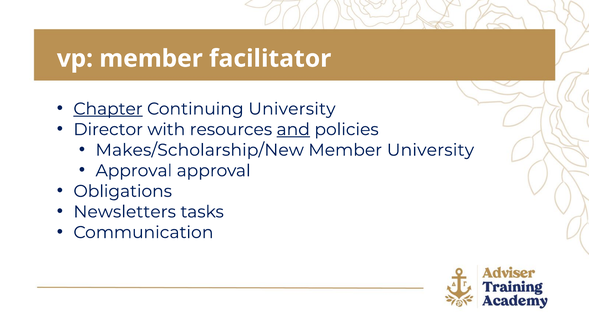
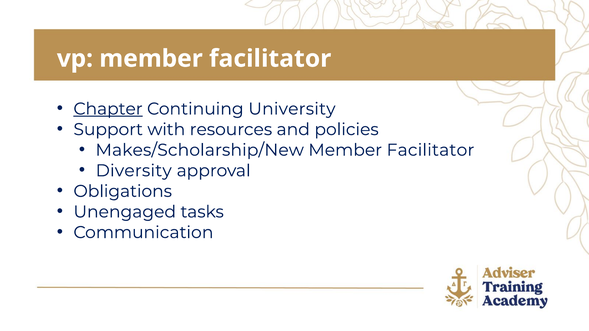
Director: Director -> Support (108, 130)
and underline: present -> none (293, 130)
University: University -> Facilitator (430, 150)
Approval: Approval -> Diversity (134, 171)
Newsletters: Newsletters -> Unengaged (125, 212)
